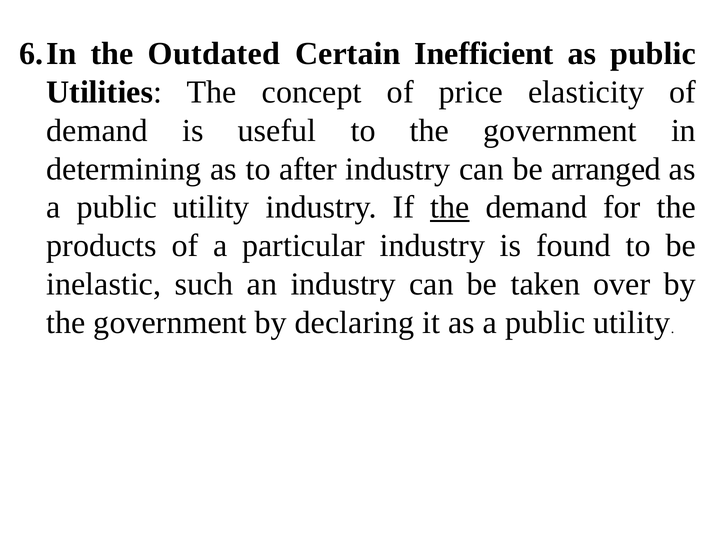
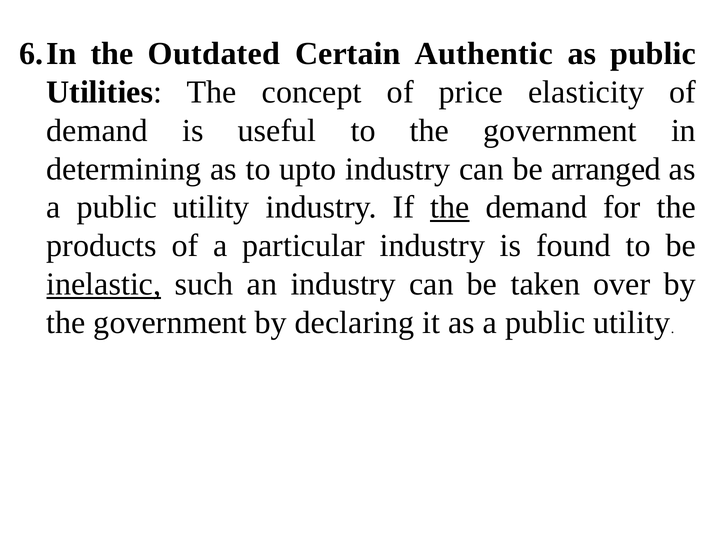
Inefficient: Inefficient -> Authentic (484, 54)
after: after -> upto (308, 169)
inelastic underline: none -> present (104, 285)
